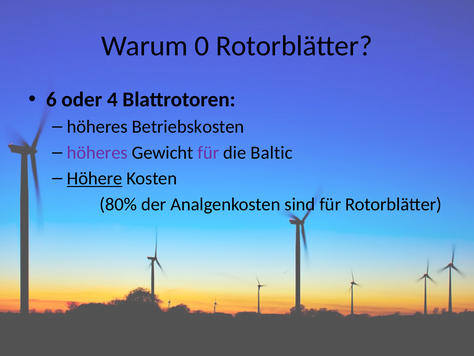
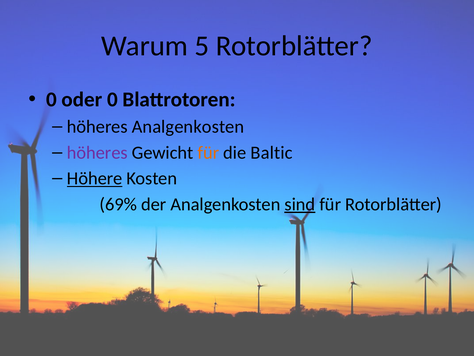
0: 0 -> 5 (202, 46)
6: 6 -> 0 (52, 99)
oder 4: 4 -> 0 (112, 99)
höheres Betriebskosten: Betriebskosten -> Analgenkosten (188, 127)
für colour: purple -> orange (208, 152)
80%: 80% -> 69% (118, 204)
sind underline: none -> present (300, 204)
